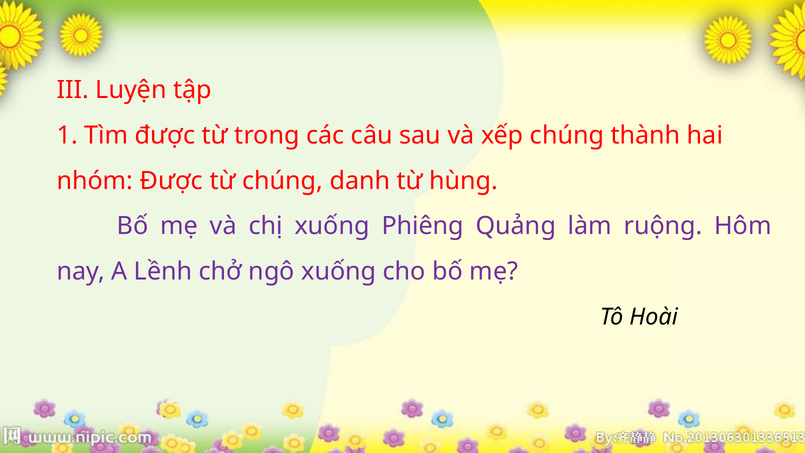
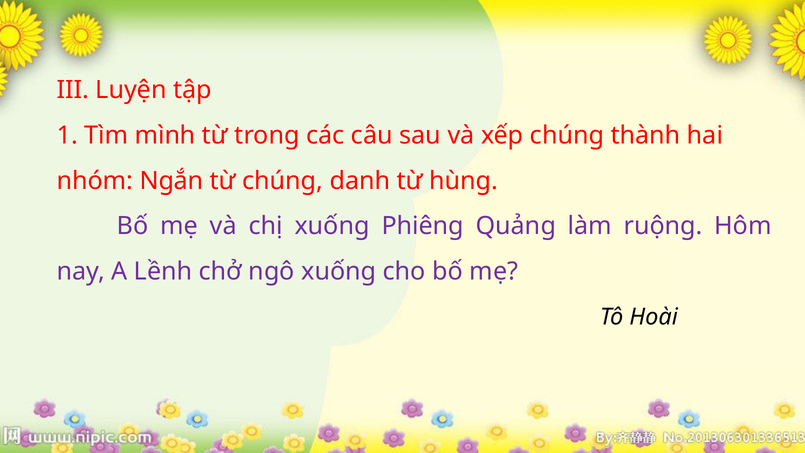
Tìm được: được -> mình (165, 135)
nhóm Được: Được -> Ngắn (171, 181)
